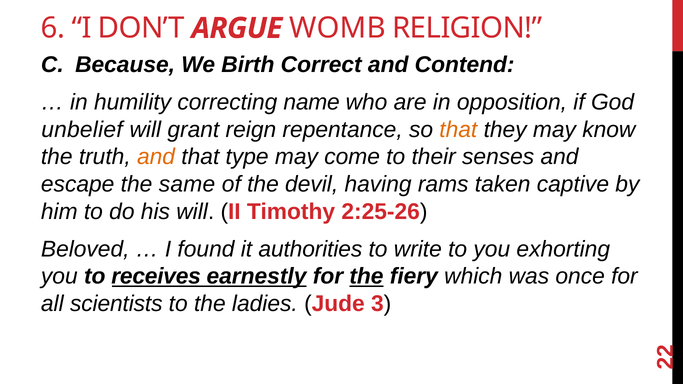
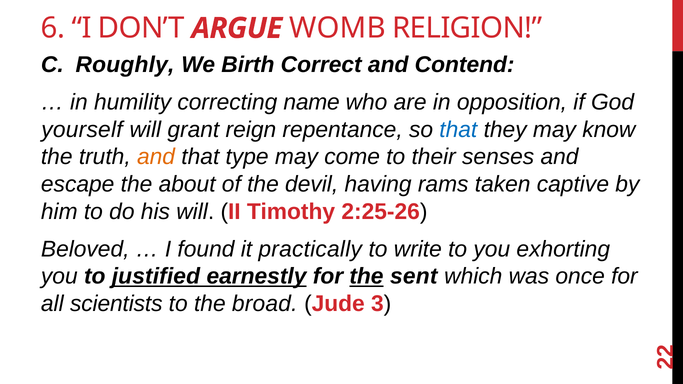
Because: Because -> Roughly (125, 65)
unbelief: unbelief -> yourself (82, 130)
that colour: orange -> blue (458, 130)
same: same -> about (187, 184)
authorities: authorities -> practically (310, 249)
receives: receives -> justified (156, 277)
fiery: fiery -> sent (414, 277)
ladies: ladies -> broad (265, 304)
